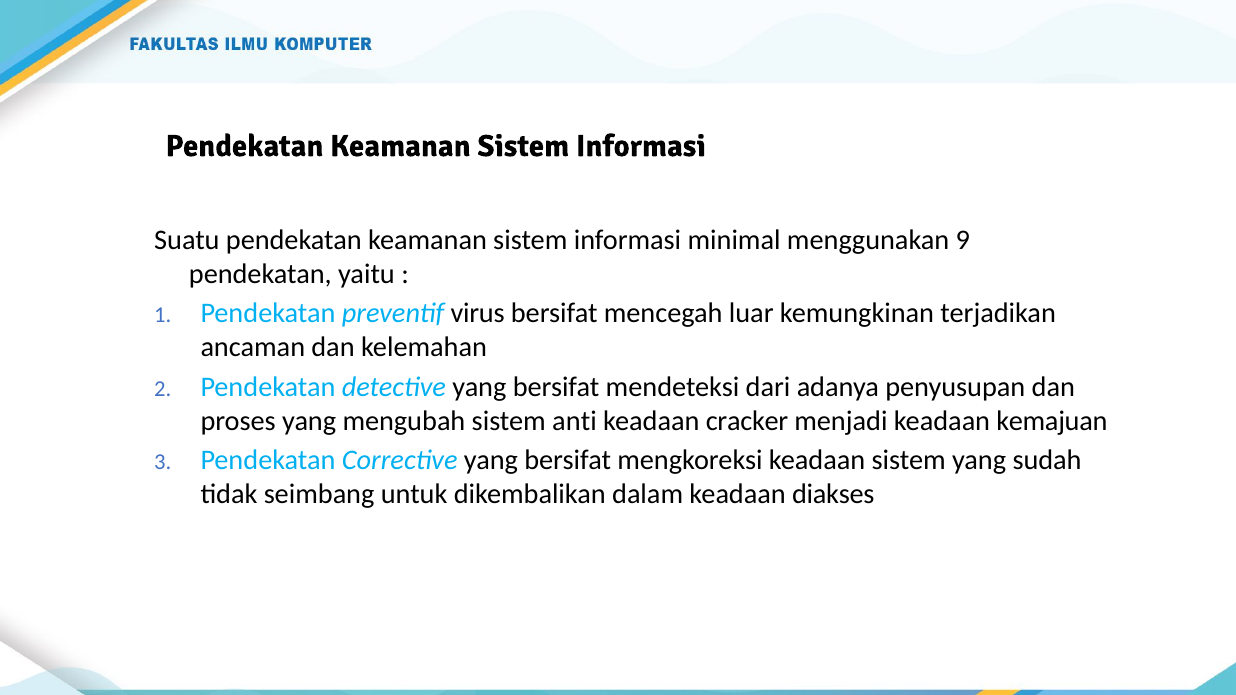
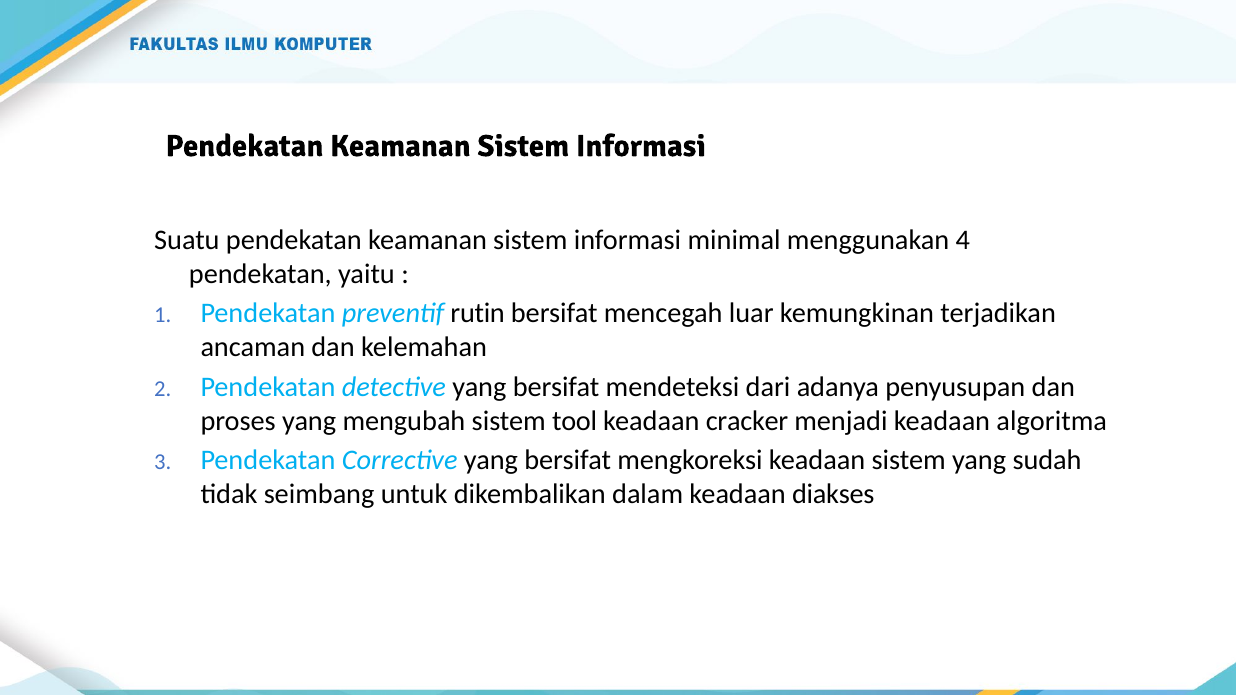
9: 9 -> 4 (963, 240)
virus: virus -> rutin (478, 313)
anti: anti -> tool (575, 421)
kemajuan: kemajuan -> algoritma (1052, 421)
